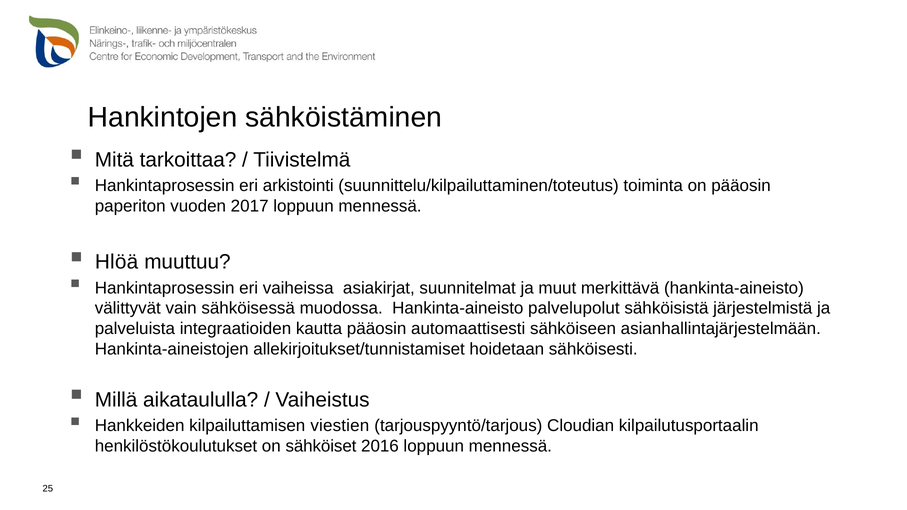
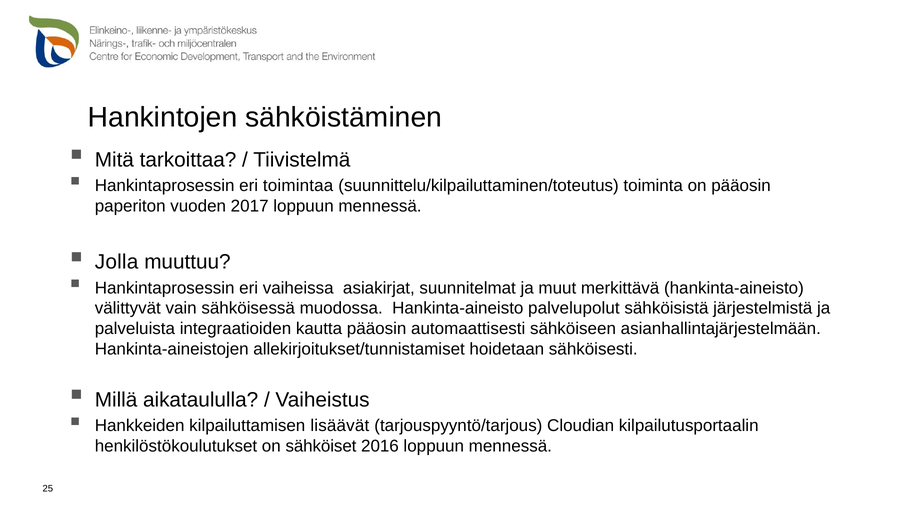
arkistointi: arkistointi -> toimintaa (298, 186)
Hlöä: Hlöä -> Jolla (117, 262)
viestien: viestien -> lisäävät (340, 426)
